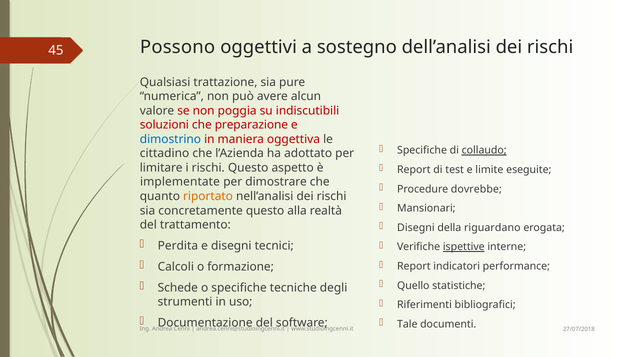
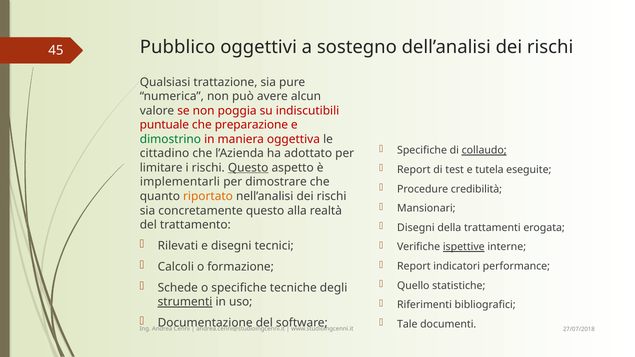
Possono: Possono -> Pubblico (178, 47)
soluzioni: soluzioni -> puntuale (164, 125)
dimostrino colour: blue -> green (170, 139)
limite: limite -> tutela (489, 170)
Questo underline: none -> present (248, 168)
implementate: implementate -> implementarli (180, 182)
dovrebbe: dovrebbe -> credibilità (476, 189)
riguardano: riguardano -> trattamenti (492, 228)
Perdita: Perdita -> Rilevati (178, 246)
strumenti underline: none -> present (185, 302)
